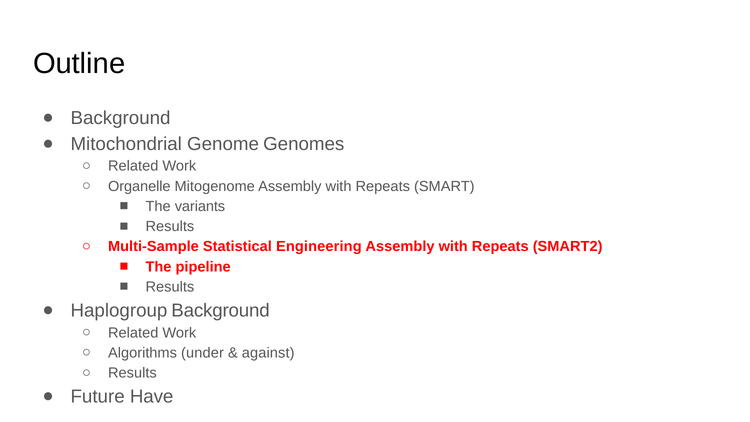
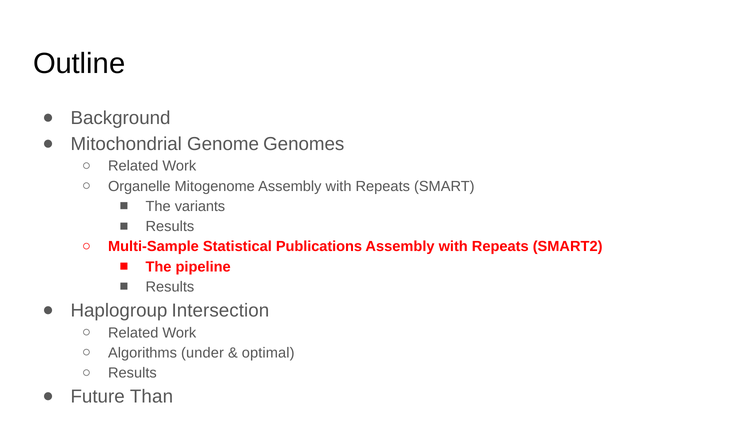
Engineering: Engineering -> Publications (319, 247)
Haplogroup Background: Background -> Intersection (220, 310)
against: against -> optimal (268, 353)
Have: Have -> Than (151, 397)
